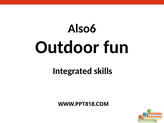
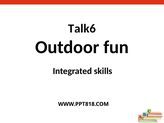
Also6: Also6 -> Talk6 (82, 28)
